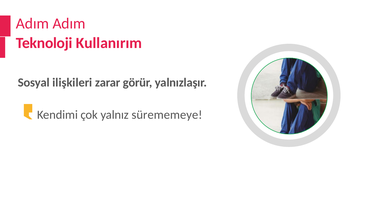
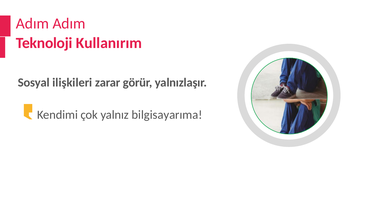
sürememeye: sürememeye -> bilgisayarıma (167, 115)
